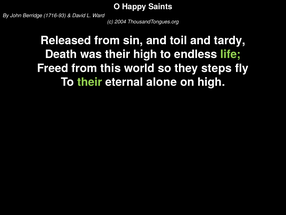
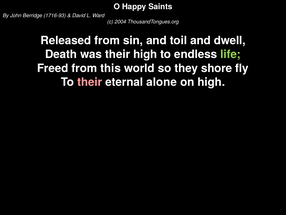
tardy: tardy -> dwell (230, 40)
steps: steps -> shore (217, 68)
their colour: light green -> pink (90, 82)
